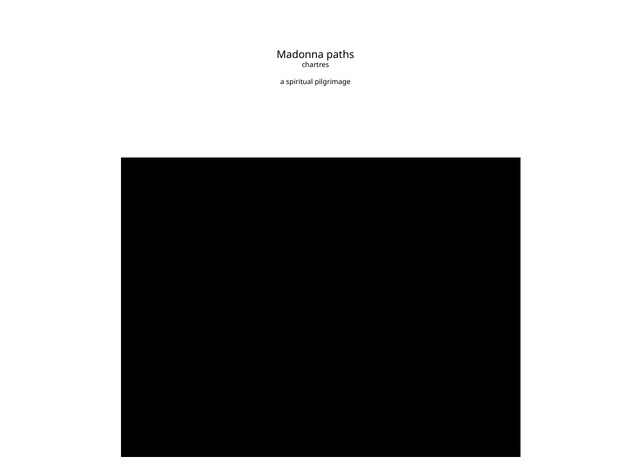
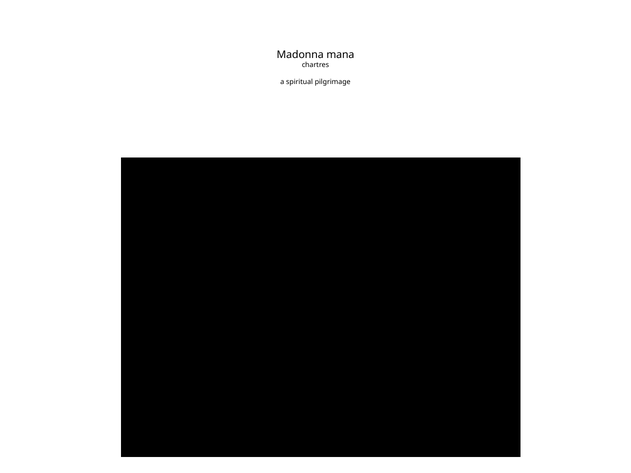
paths: paths -> mana (340, 55)
